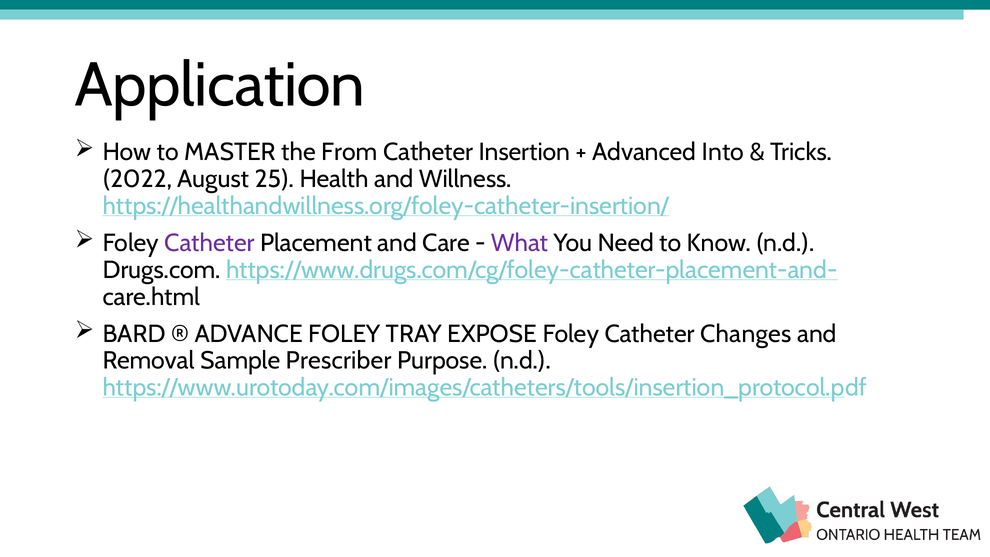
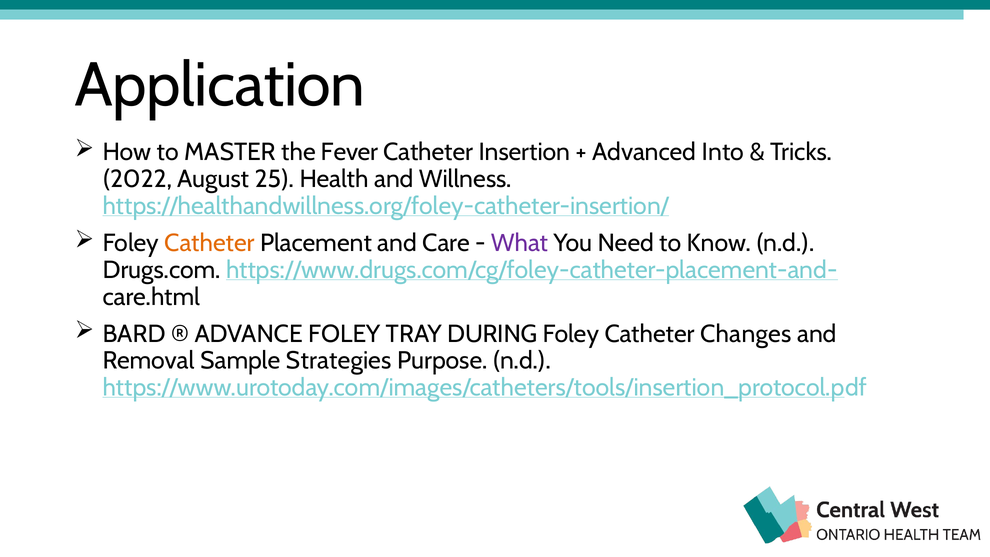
From: From -> Fever (350, 152)
Catheter colour: purple -> orange (209, 243)
EXPOSE: EXPOSE -> DURING (492, 334)
Prescriber: Prescriber -> Strategies (339, 361)
